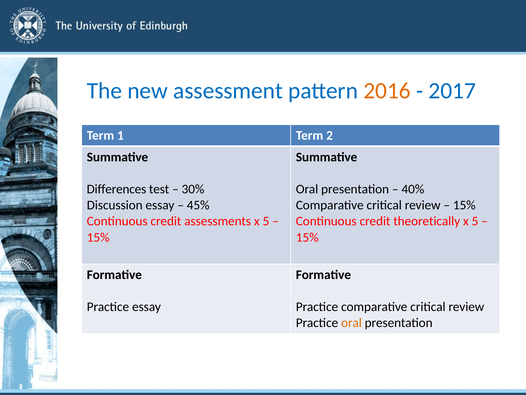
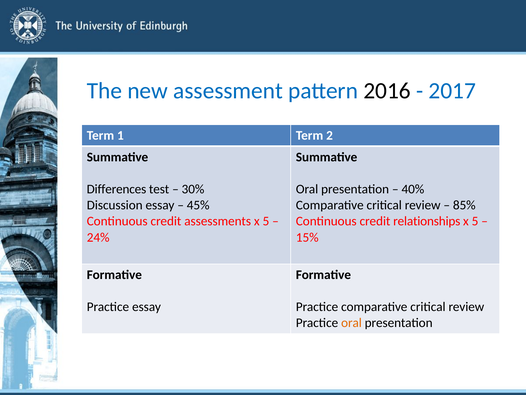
2016 colour: orange -> black (387, 91)
15%: 15% -> 85% (464, 205)
theoretically: theoretically -> relationships (427, 221)
15%: 15% -> 24% (98, 237)
